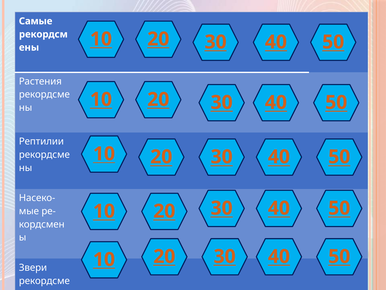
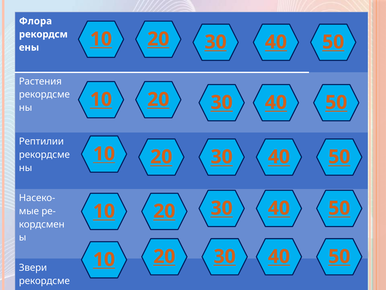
Самые: Самые -> Флора (35, 21)
